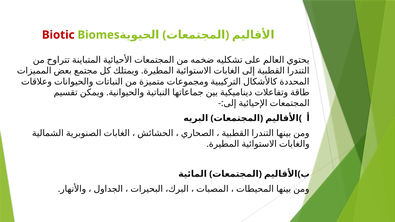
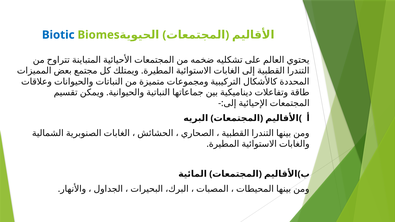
Biotic colour: red -> blue (58, 35)
